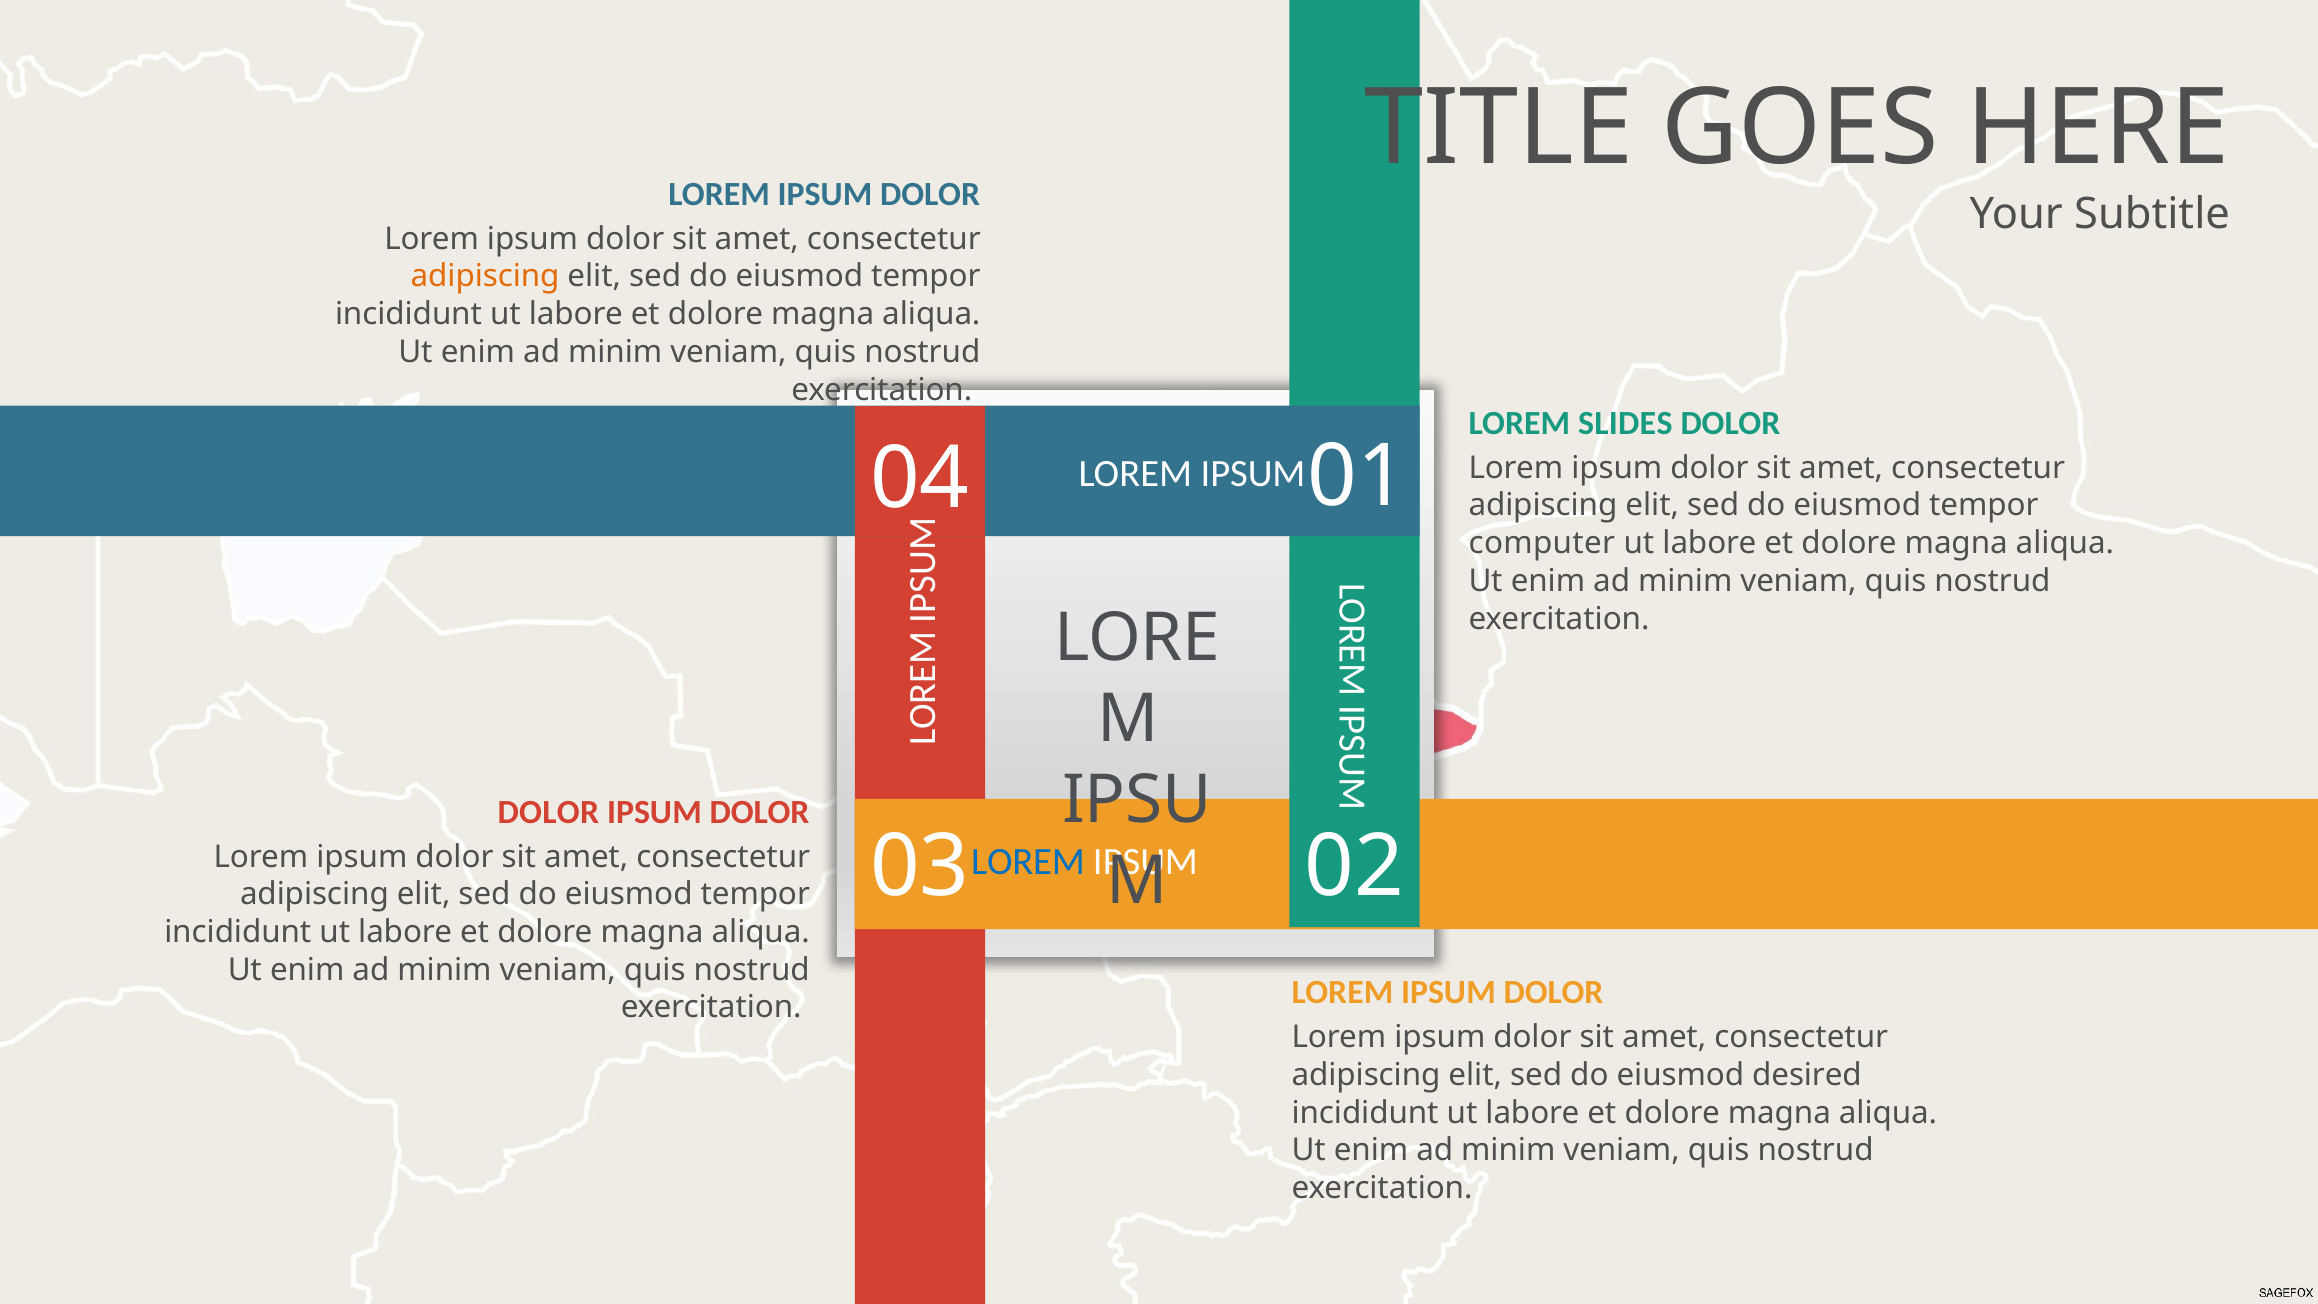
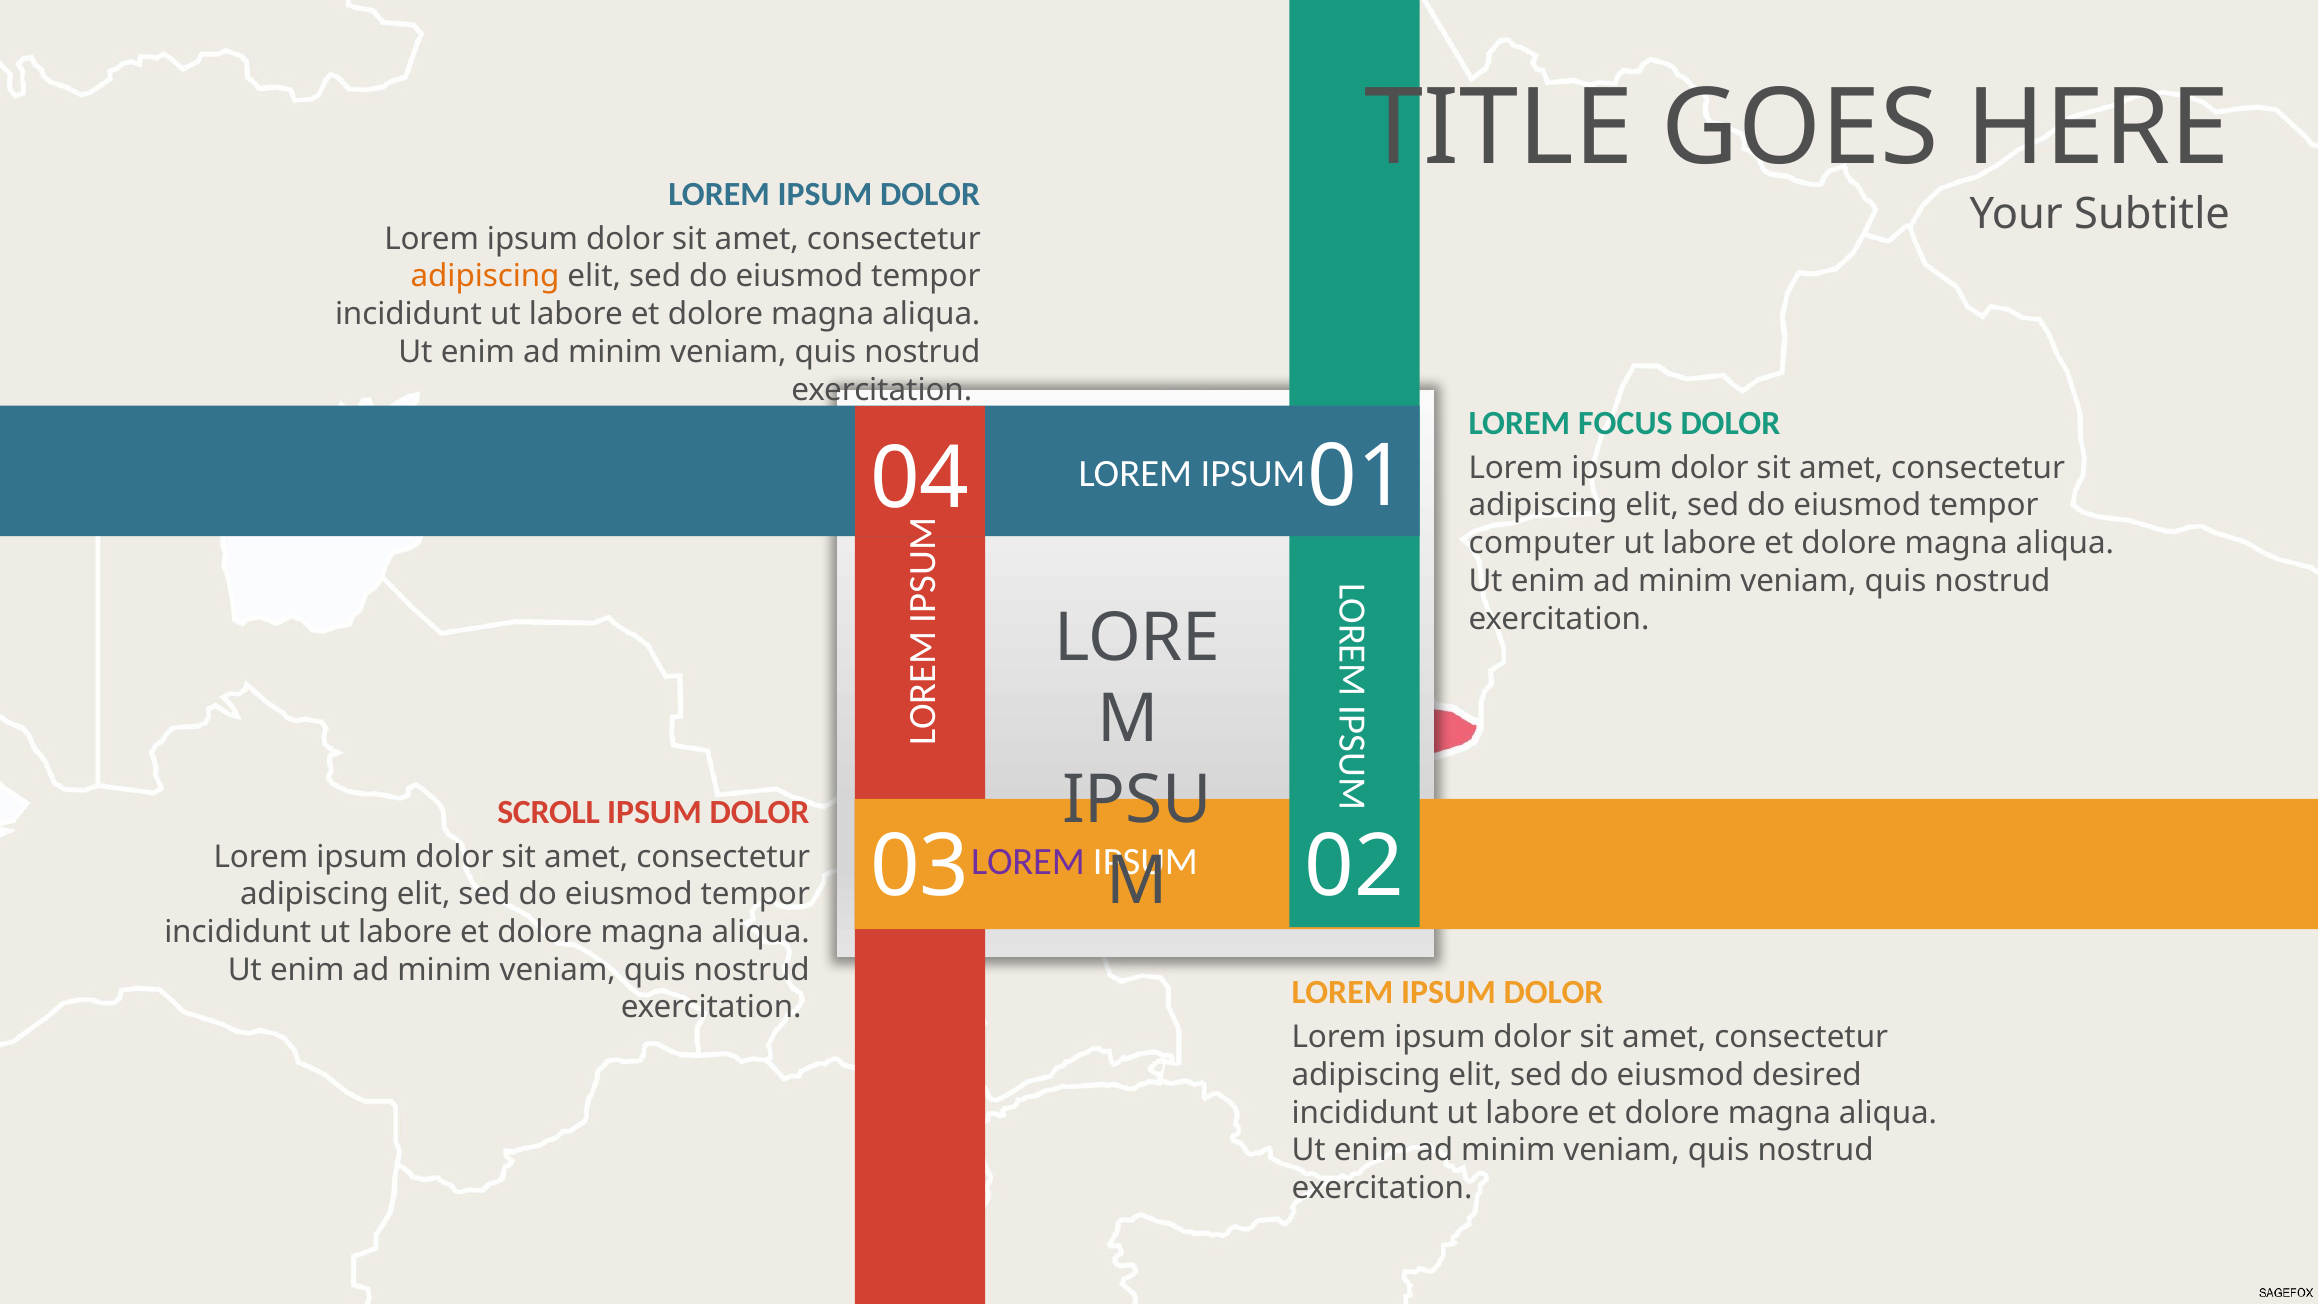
SLIDES: SLIDES -> FOCUS (1625, 423)
DOLOR: DOLOR -> SCROLL (549, 812)
LOREM colour: blue -> purple (1028, 862)
